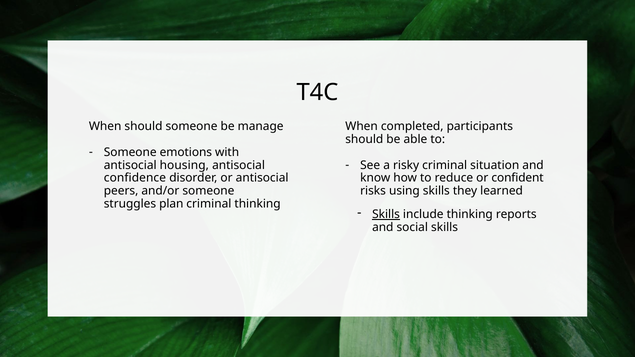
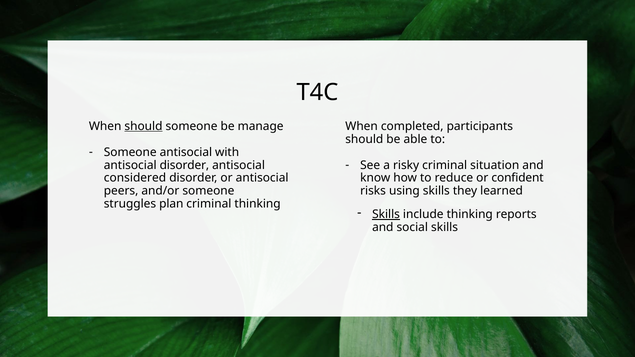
should underline: none -> present (143, 126)
Someone emotions: emotions -> antisocial (186, 152)
antisocial housing: housing -> disorder (184, 165)
confidence: confidence -> considered (135, 178)
